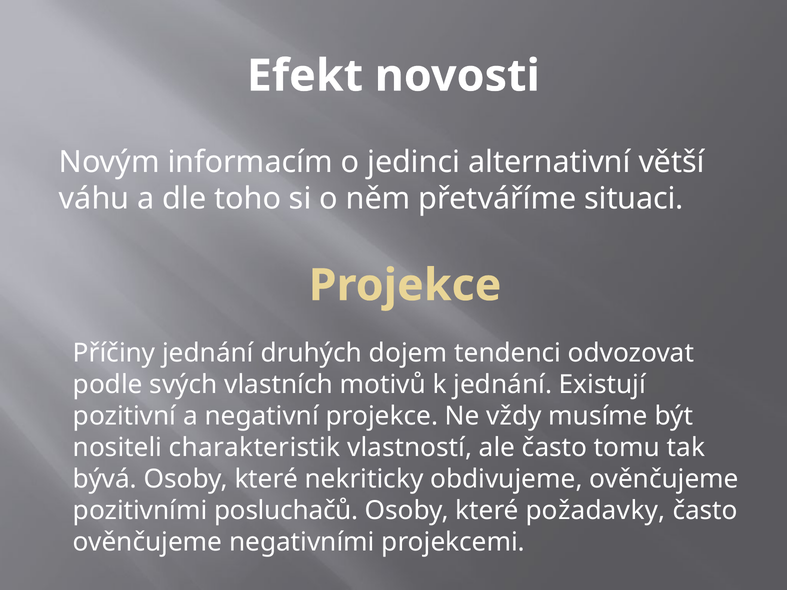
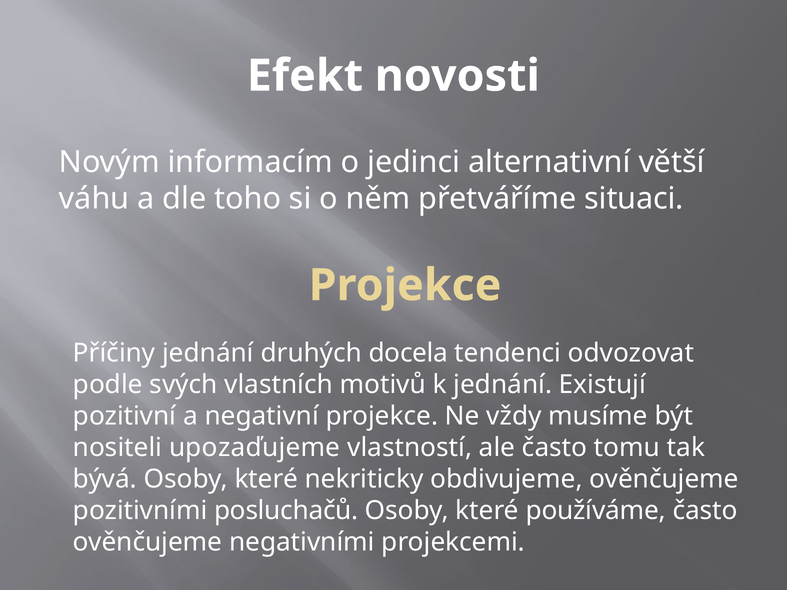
dojem: dojem -> docela (408, 353)
charakteristik: charakteristik -> upozaďujeme (255, 448)
požadavky: požadavky -> používáme (596, 511)
